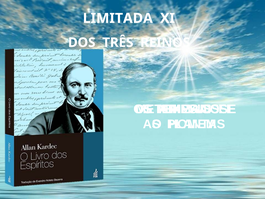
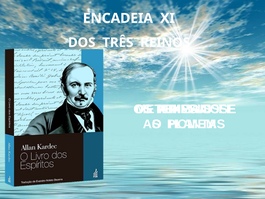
LIMITADA: LIMITADA -> ENCADEIA (118, 18)
